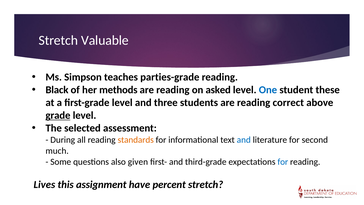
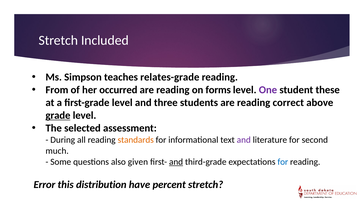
Valuable: Valuable -> Included (105, 40)
parties-grade: parties-grade -> relates-grade (170, 77)
Black: Black -> From (57, 90)
methods: methods -> occurred (118, 90)
asked: asked -> forms (218, 90)
One colour: blue -> purple (268, 90)
and colour: blue -> purple (244, 140)
and underline: none -> present (176, 162)
Lives: Lives -> Error (44, 184)
assignment: assignment -> distribution (101, 184)
